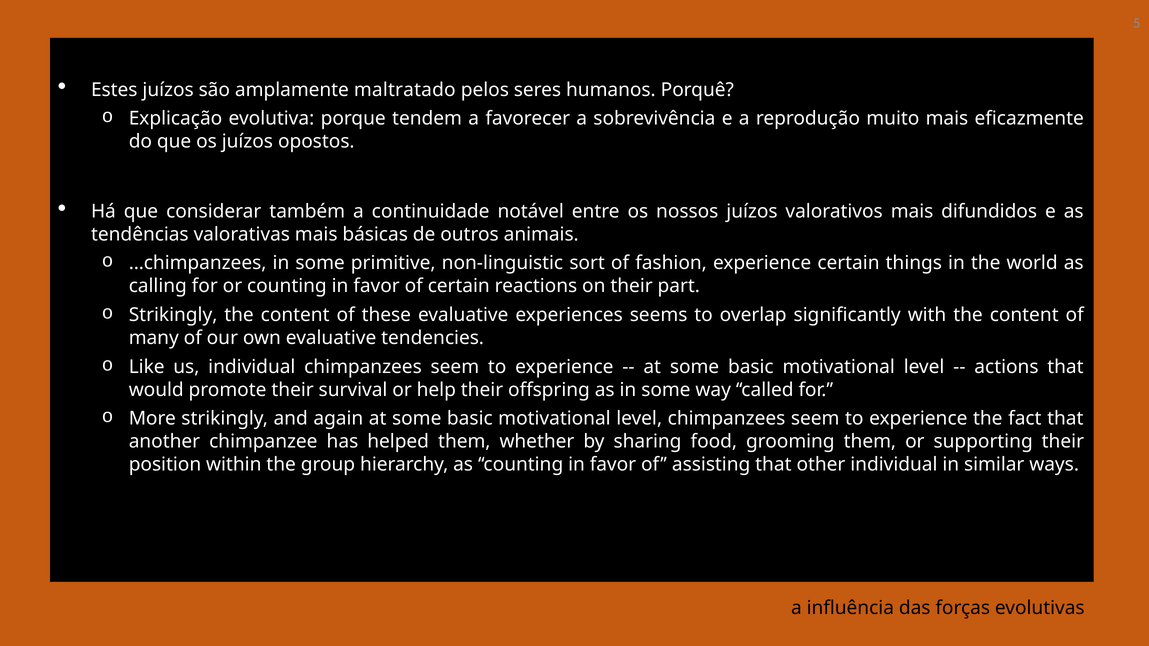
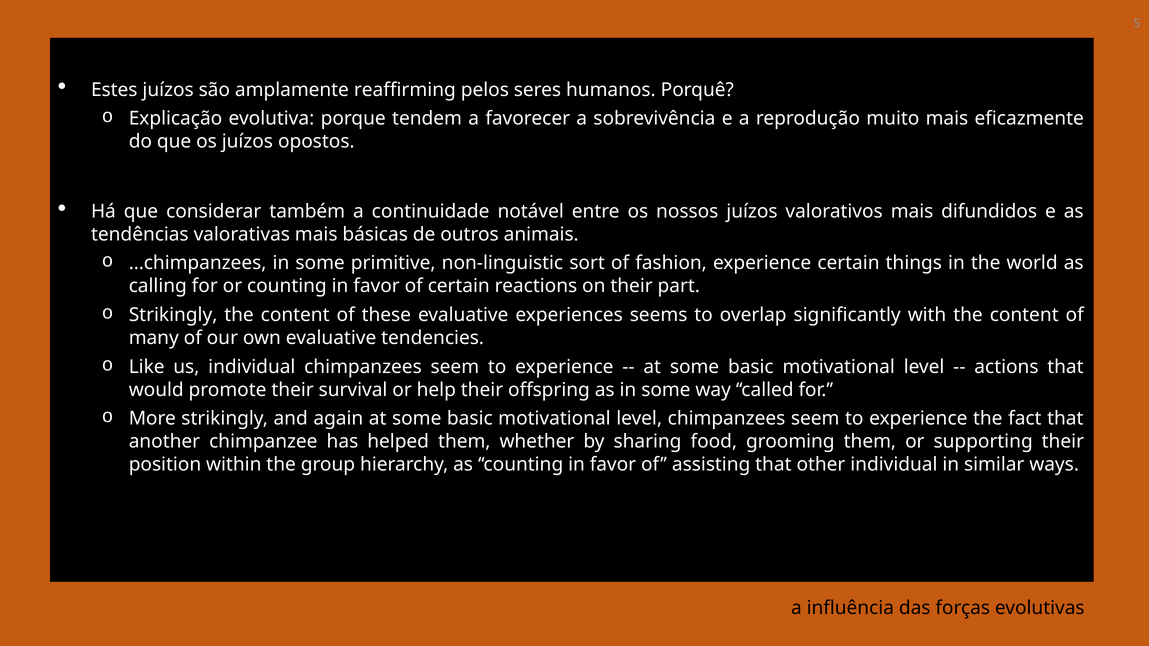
maltratado: maltratado -> reaffirming (405, 90)
